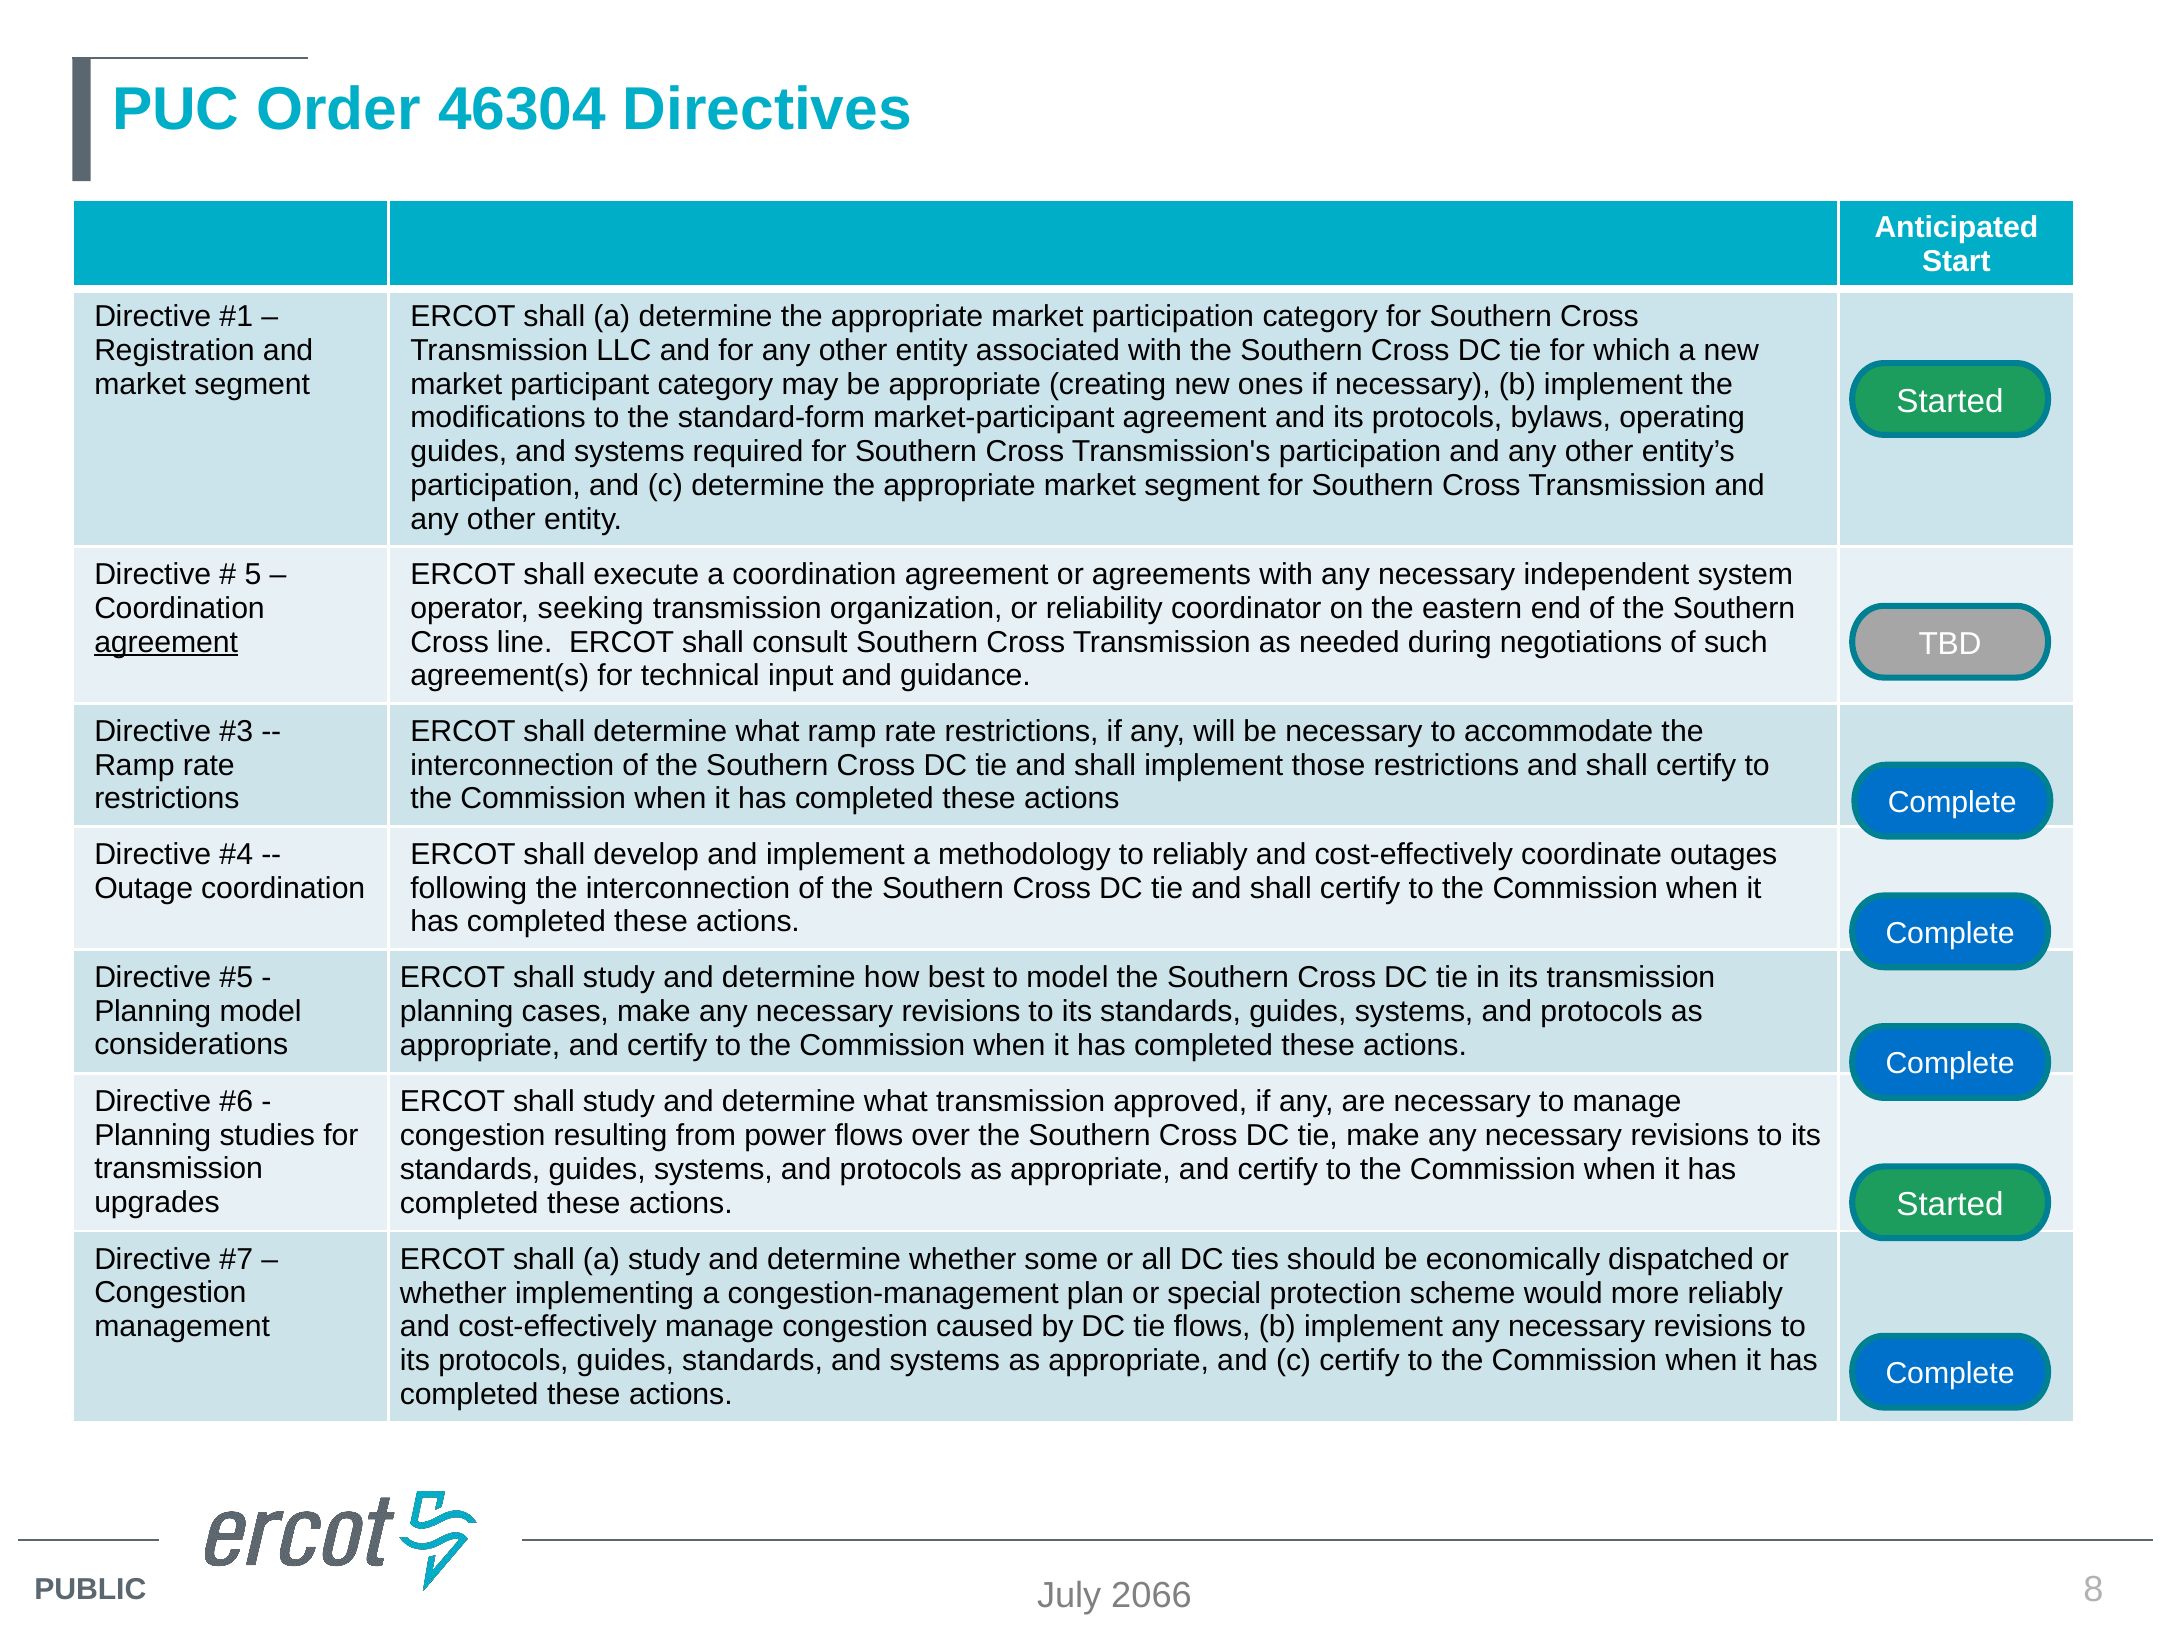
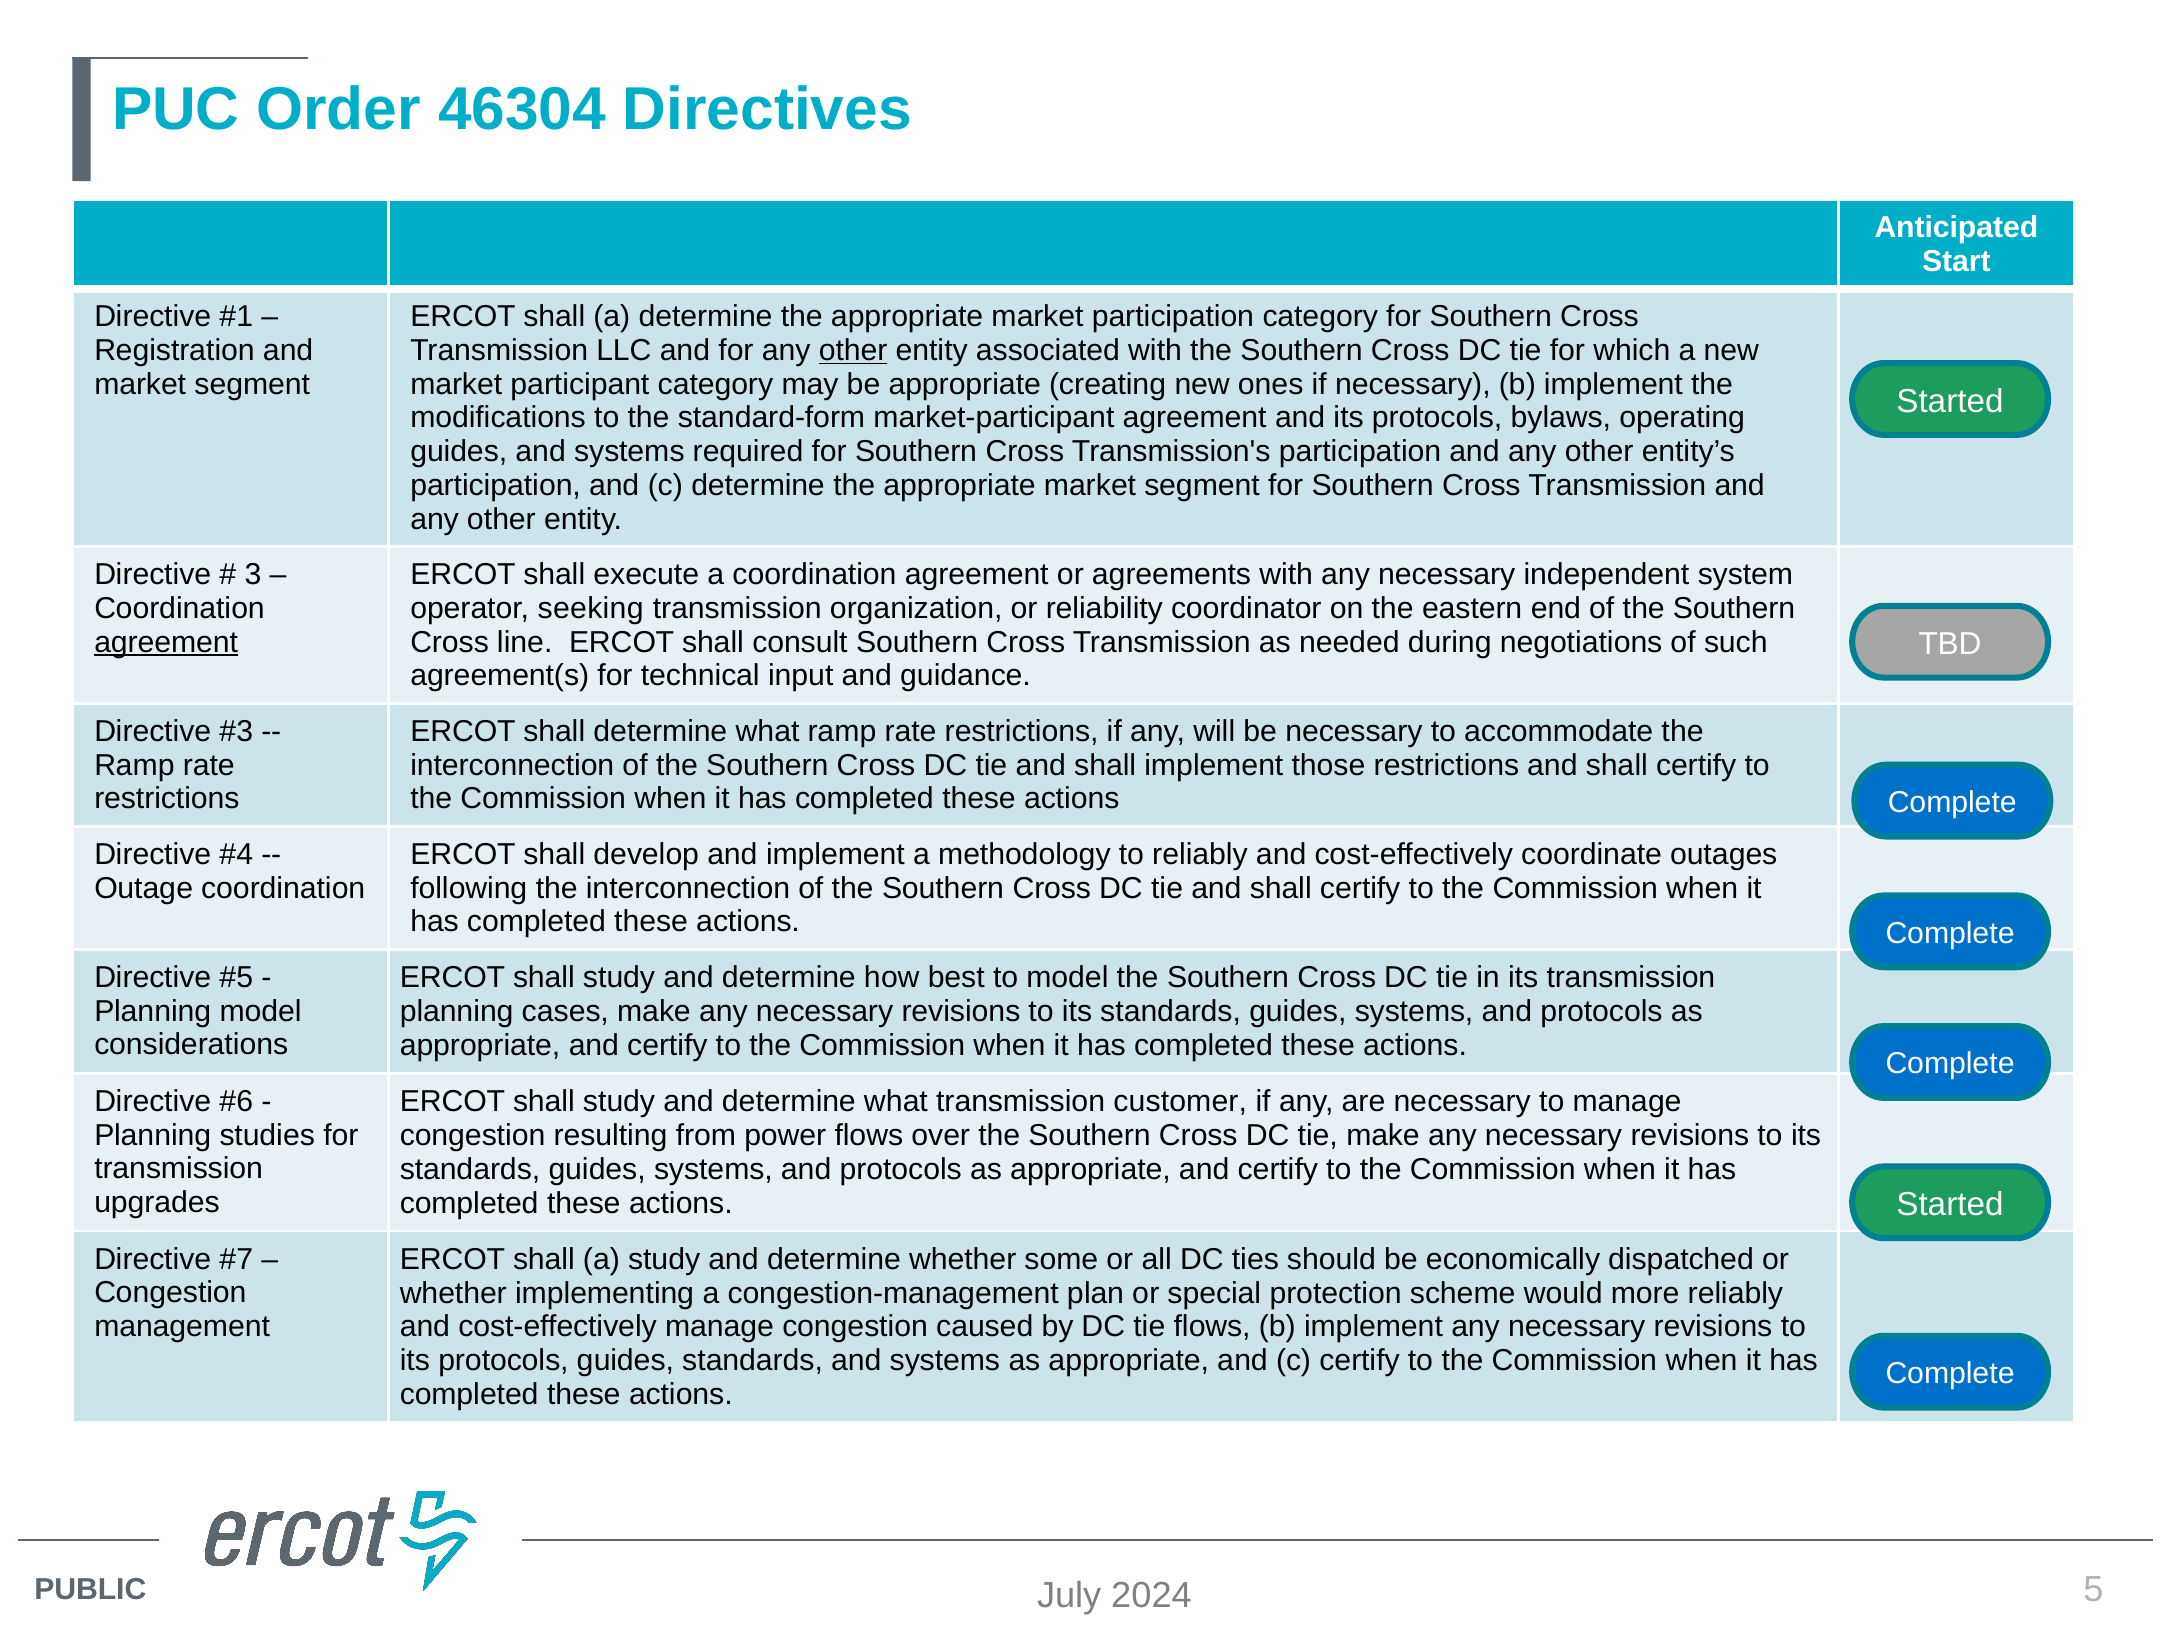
other underline: none -> present (853, 351)
5: 5 -> 3 (253, 575)
approved: approved -> customer (1180, 1102)
8: 8 -> 5 (2094, 1589)
2066: 2066 -> 2024 (1152, 1595)
